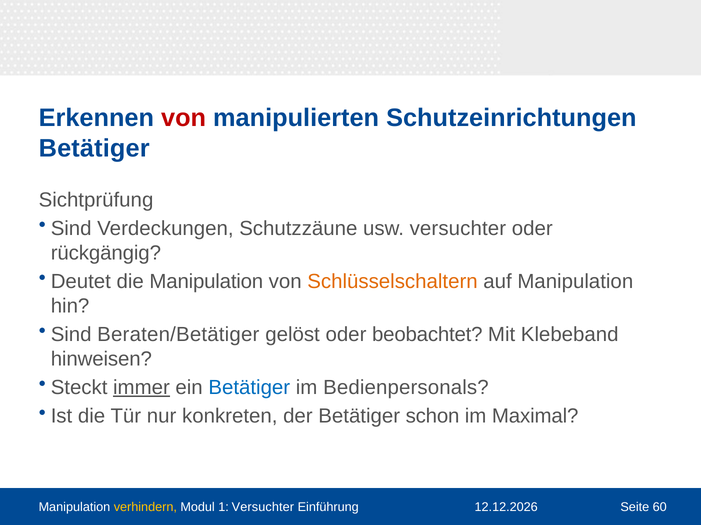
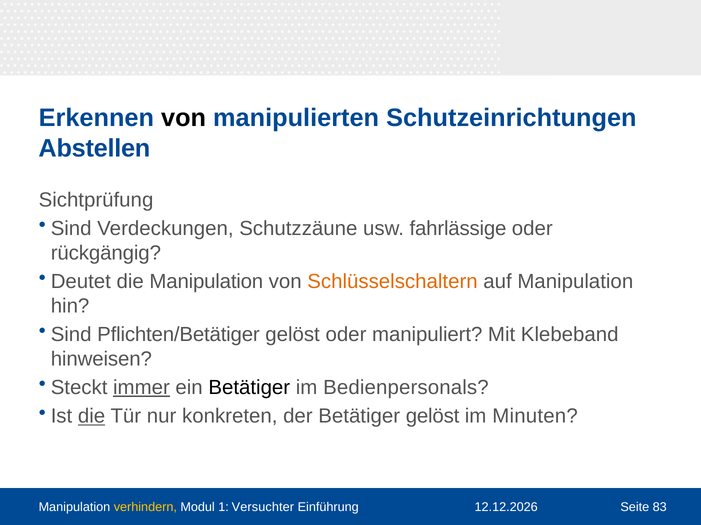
von colour: red -> black (184, 118)
Betätiger: Betätiger -> Abstellen (94, 149)
usw versuchter: versuchter -> fahrlässige (458, 229)
Beraten/Betätiger: Beraten/Betätiger -> Pflichten/Betätiger (179, 335)
beobachtet: beobachtet -> manipuliert (427, 335)
Betätiger colour: blue -> black (249, 388)
die underline: none -> present (92, 417)
Betätiger schon: schon -> gelöst (433, 417)
Maximal: Maximal -> Minuten (535, 417)
60: 60 -> 83 (660, 508)
